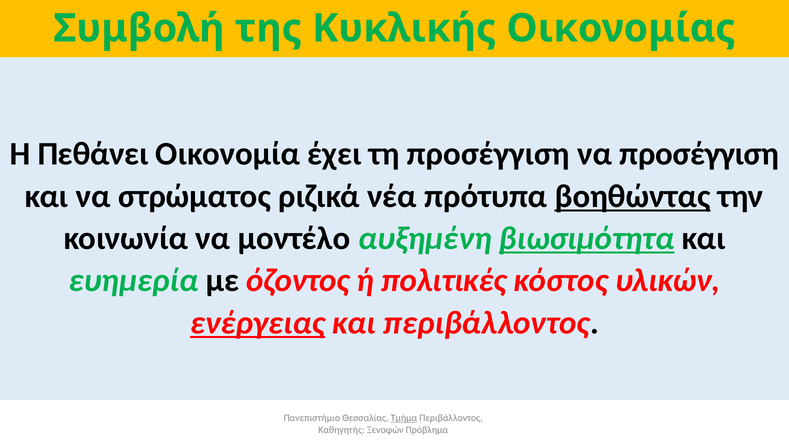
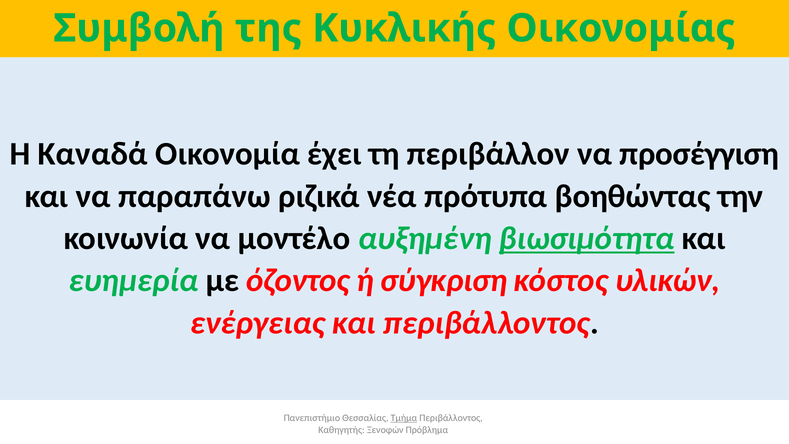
Πεθάνει: Πεθάνει -> Καναδά (93, 154)
τη προσέγγιση: προσέγγιση -> περιβάλλον (488, 154)
στρώματος: στρώματος -> παραπάνω (194, 196)
βοηθώντας underline: present -> none (633, 196)
πολιτικές: πολιτικές -> σύγκριση (444, 281)
ενέργειας underline: present -> none (258, 323)
